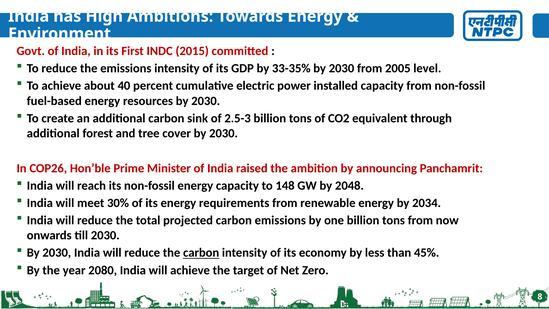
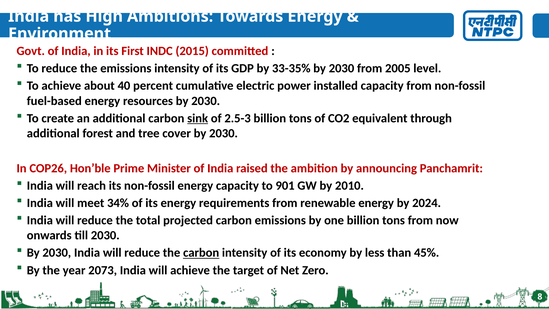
sink underline: none -> present (198, 118)
148: 148 -> 901 (285, 185)
2048: 2048 -> 2010 (349, 185)
30%: 30% -> 34% (118, 203)
2034: 2034 -> 2024 (427, 203)
2080: 2080 -> 2073 (103, 270)
